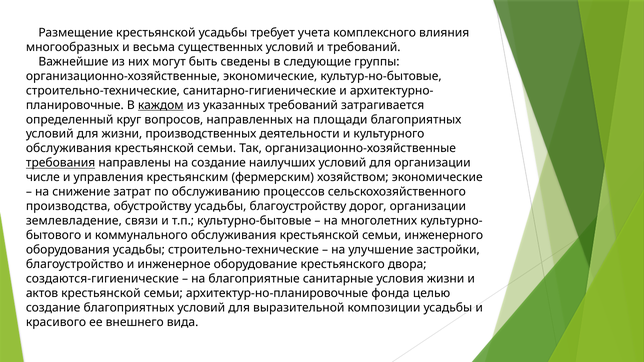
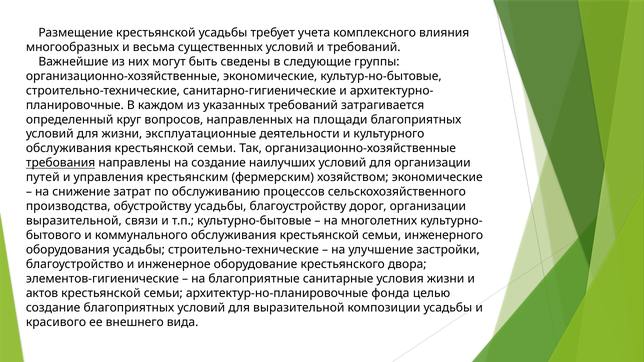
каждом underline: present -> none (161, 105)
производственных: производственных -> эксплуатационные (201, 134)
числе: числе -> путей (43, 178)
землевладение: землевладение -> выразительной (74, 221)
создаются-гигиенические: создаются-гигиенические -> элементов-гигиенические (102, 279)
